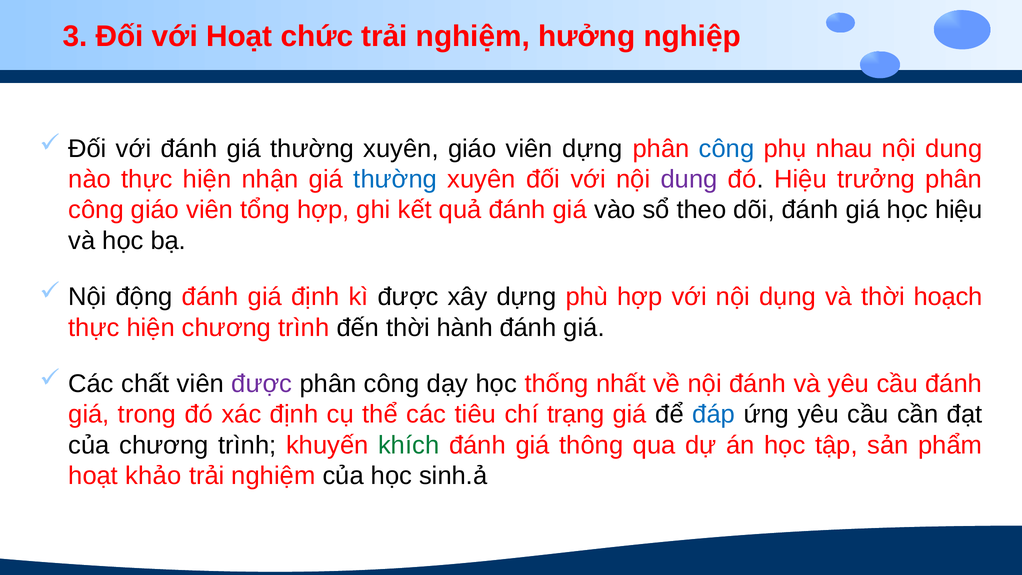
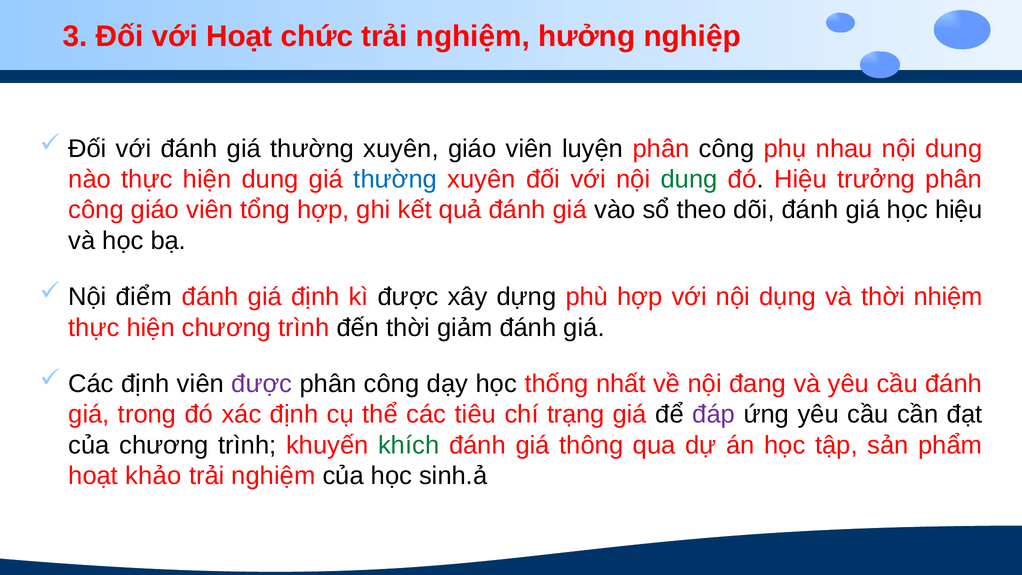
viên dựng: dựng -> luyện (593, 149)
công colour: blue -> black (727, 149)
hiện nhận: nhận -> dung (270, 179)
dung colour: purple -> green (689, 179)
động: động -> điểm (144, 297)
hoạch: hoạch -> nhiệm (948, 297)
hành: hành -> giảm (465, 328)
Các chất: chất -> định (145, 384)
nội đánh: đánh -> đang (758, 384)
đáp colour: blue -> purple (714, 414)
